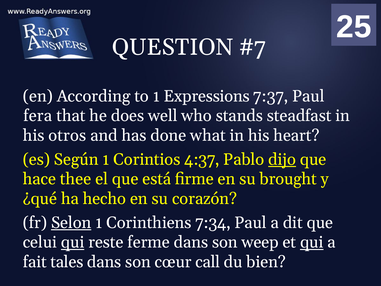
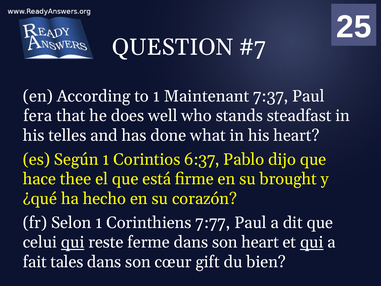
Expressions: Expressions -> Maintenant (207, 96)
otros: otros -> telles (67, 135)
4:37: 4:37 -> 6:37 (202, 159)
dijo underline: present -> none (282, 159)
Selon underline: present -> none (71, 222)
7:34: 7:34 -> 7:77 (213, 222)
son weep: weep -> heart (260, 242)
call: call -> gift (208, 262)
